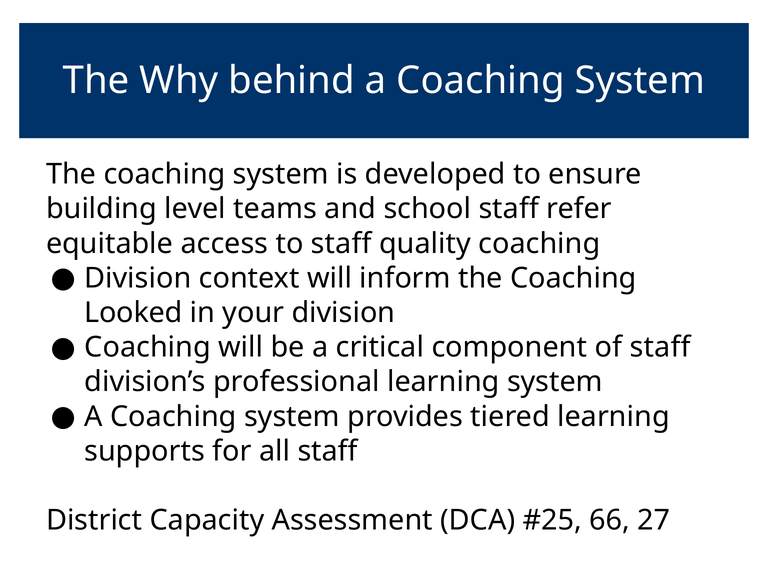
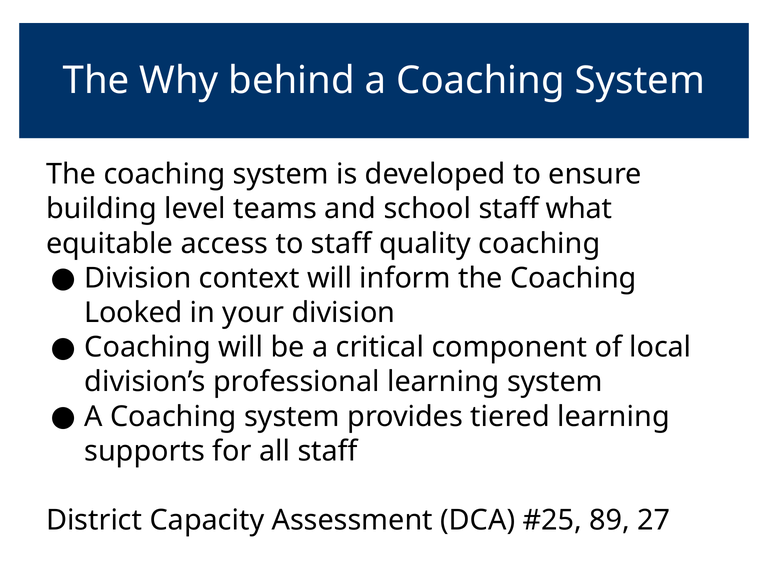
refer: refer -> what (579, 209)
of staff: staff -> local (660, 347)
66: 66 -> 89 (610, 520)
